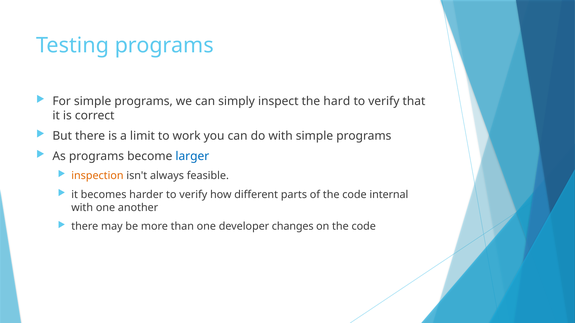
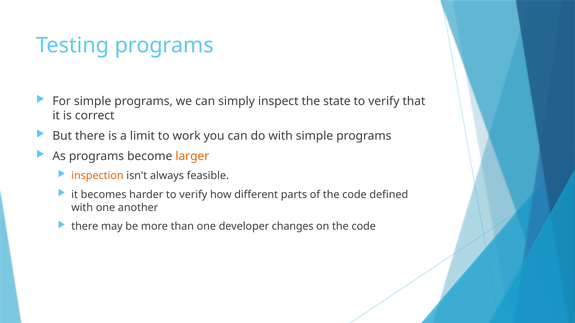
hard: hard -> state (337, 101)
larger colour: blue -> orange (192, 156)
internal: internal -> defined (389, 195)
